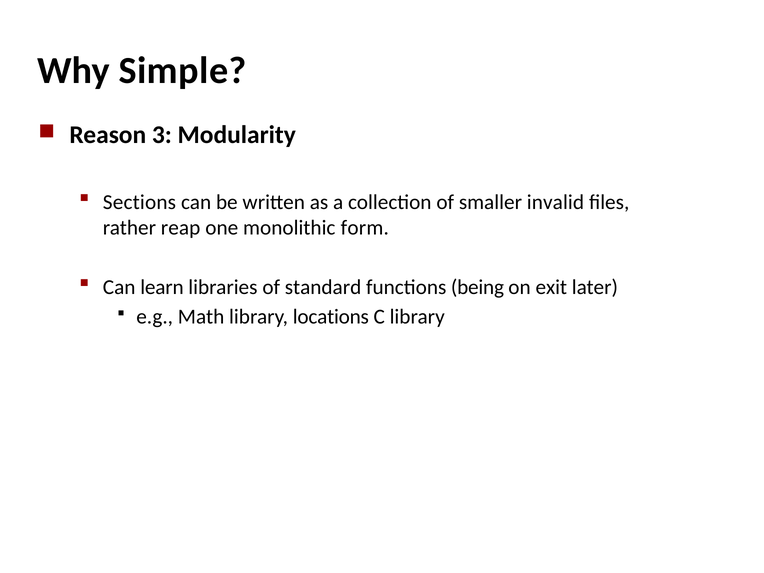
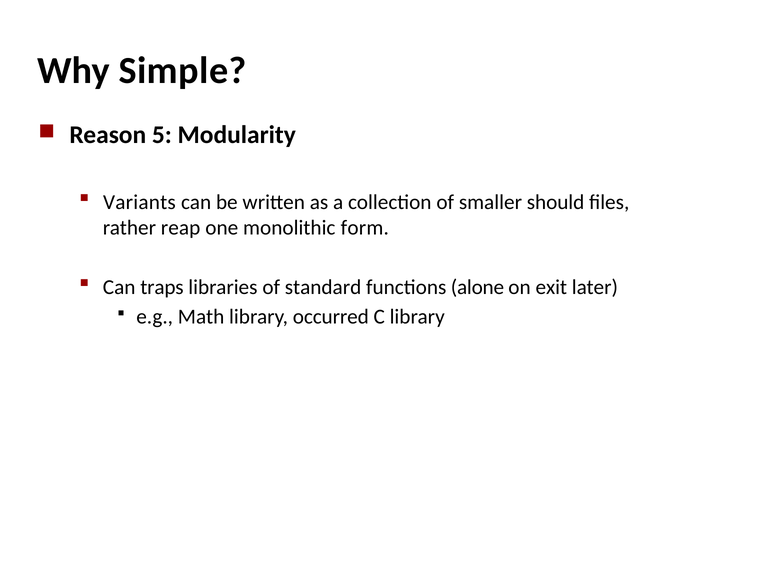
3: 3 -> 5 (162, 135)
Sections: Sections -> Variants (139, 202)
invalid: invalid -> should (556, 202)
learn: learn -> traps (162, 287)
being: being -> alone (477, 287)
locations: locations -> occurred (331, 317)
